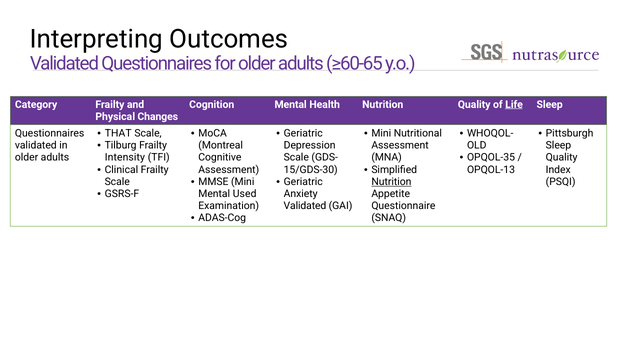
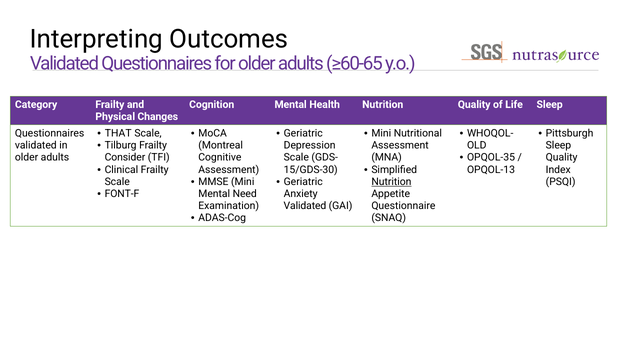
Life underline: present -> none (514, 104)
Intensity: Intensity -> Consider (125, 157)
GSRS-F: GSRS-F -> FONT-F (122, 194)
Used: Used -> Need (245, 194)
